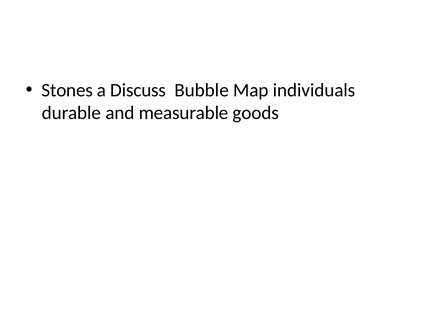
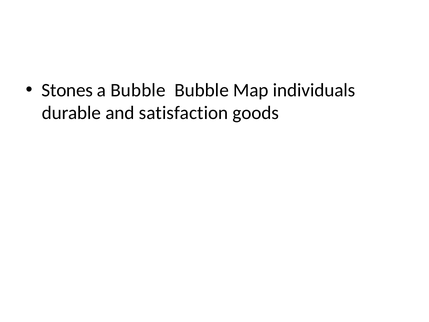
a Discuss: Discuss -> Bubble (138, 90)
measurable: measurable -> satisfaction (184, 113)
